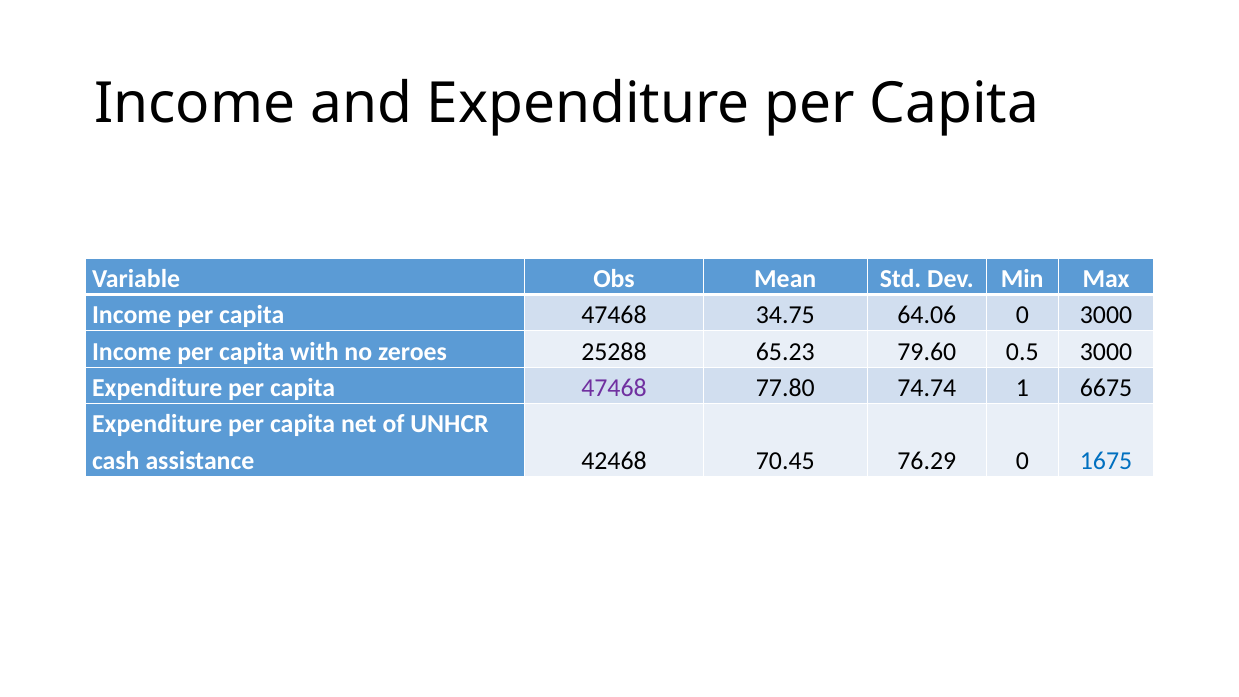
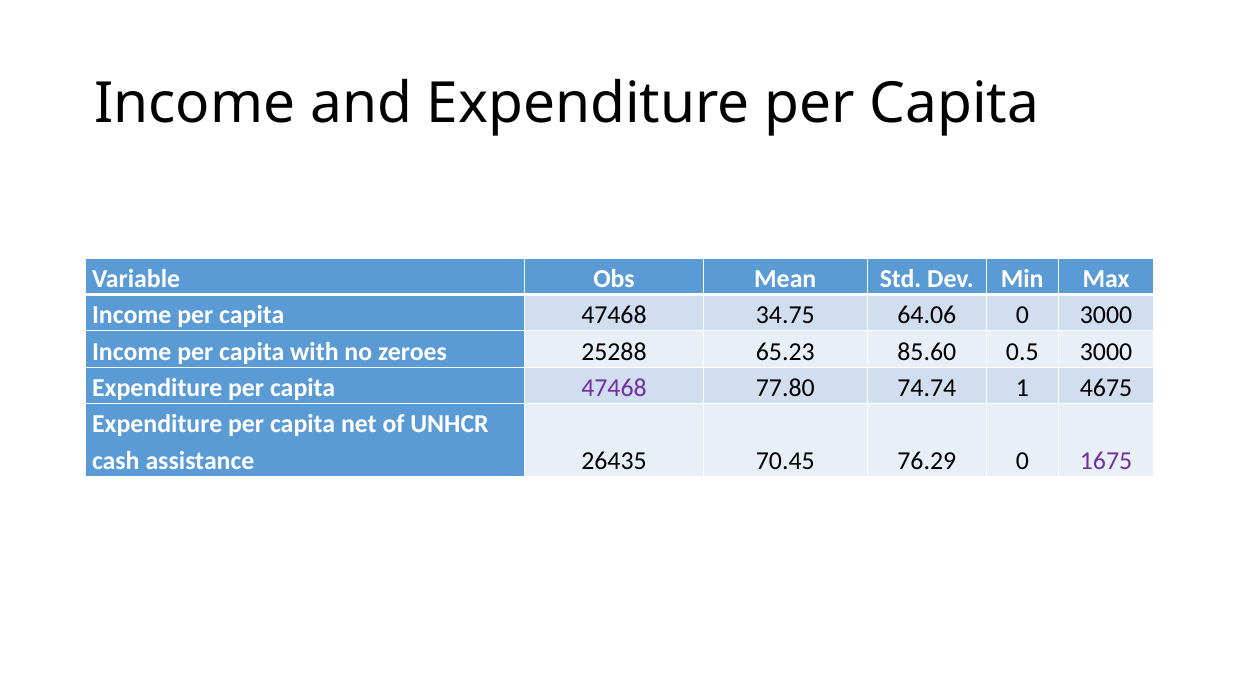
79.60: 79.60 -> 85.60 (927, 352)
6675: 6675 -> 4675 (1106, 388)
42468: 42468 -> 26435 (614, 461)
1675 colour: blue -> purple (1106, 461)
